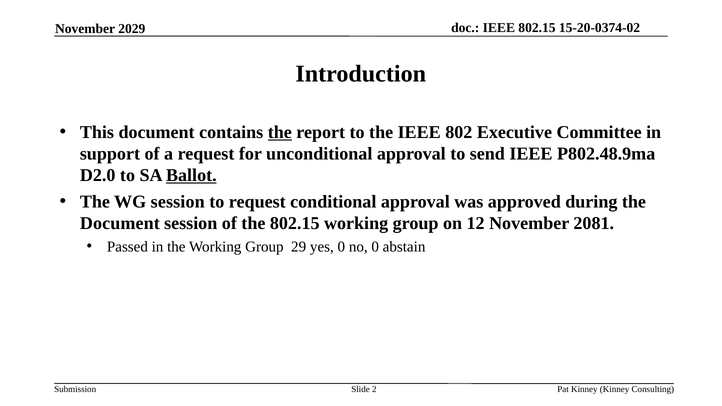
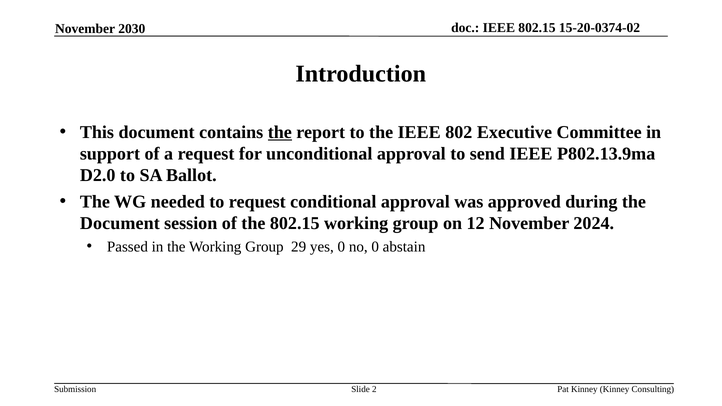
2029: 2029 -> 2030 (132, 29)
P802.48.9ma: P802.48.9ma -> P802.13.9ma (606, 154)
Ballot underline: present -> none (191, 175)
WG session: session -> needed (178, 202)
2081: 2081 -> 2024 (594, 223)
